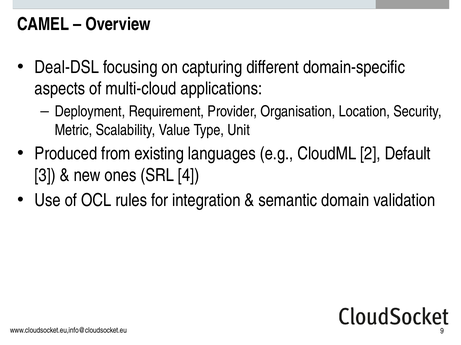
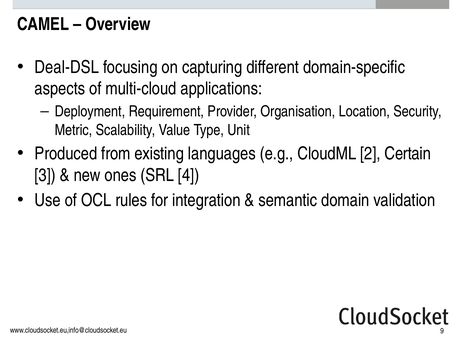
Default: Default -> Certain (408, 154)
